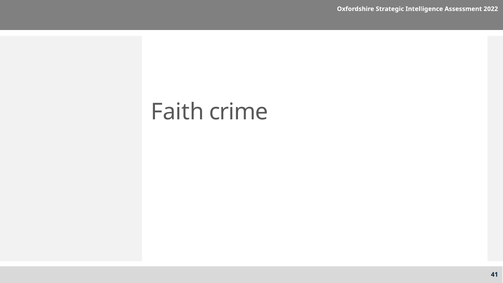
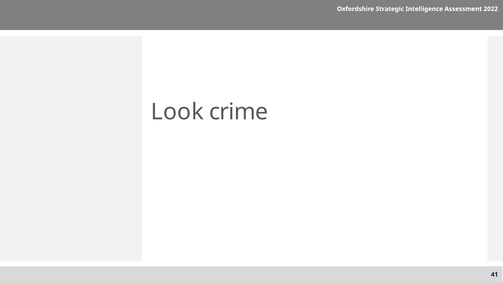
Faith: Faith -> Look (177, 112)
